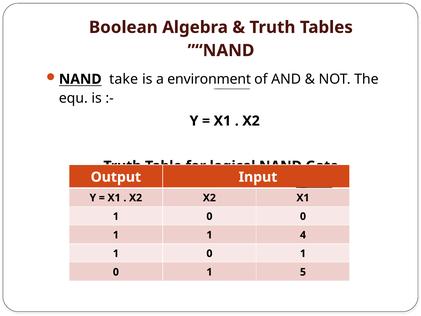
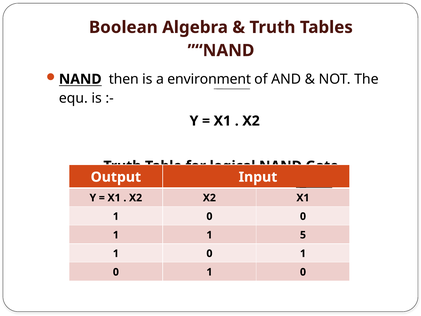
take: take -> then (124, 79)
4: 4 -> 5 (303, 235)
5: 5 -> 0 (303, 272)
